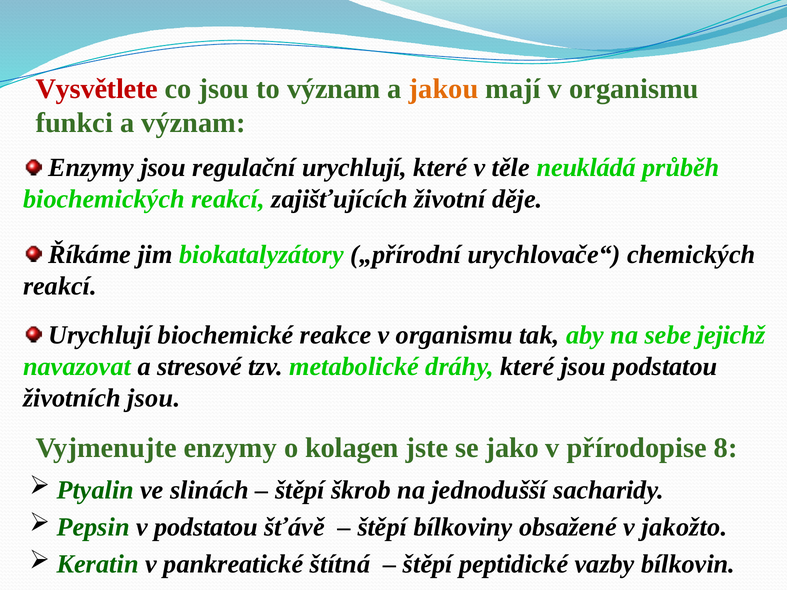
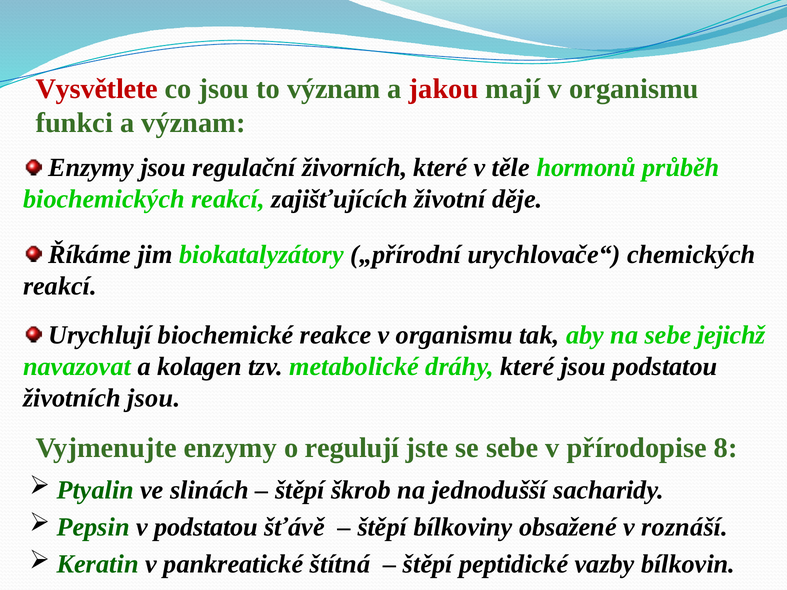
jakou colour: orange -> red (444, 89)
regulační urychlují: urychlují -> živorních (355, 168)
neukládá: neukládá -> hormonů (586, 168)
stresové: stresové -> kolagen (200, 367)
kolagen: kolagen -> regulují (352, 448)
se jako: jako -> sebe (512, 448)
jakožto: jakožto -> roznáší (685, 527)
